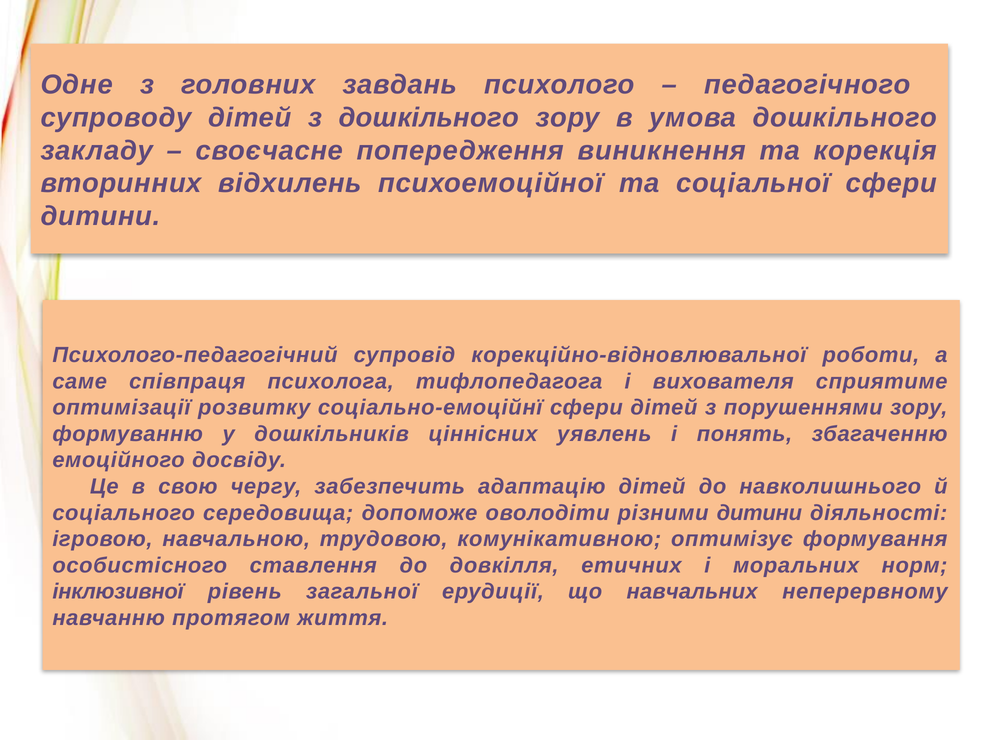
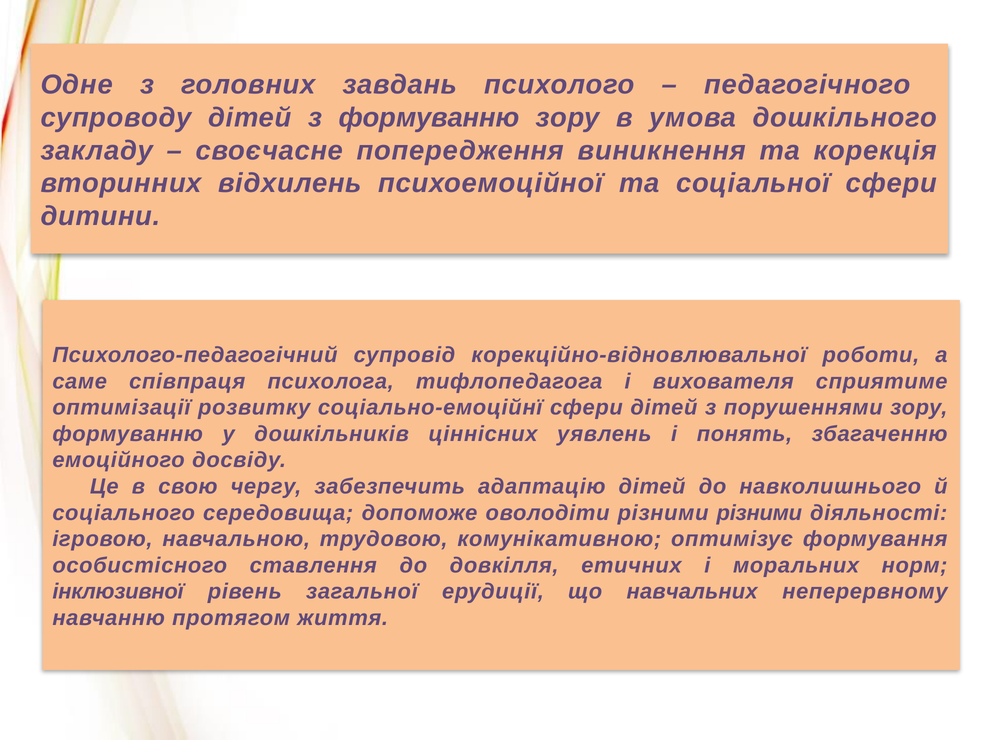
з дошкільного: дошкільного -> формуванню (429, 118)
різними дитини: дитини -> різними (759, 513)
